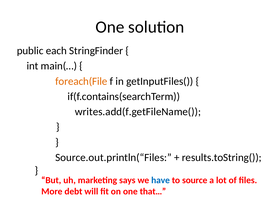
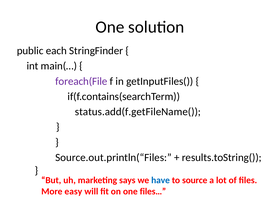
foreach(File colour: orange -> purple (81, 81)
writes.add(f.getFileName(: writes.add(f.getFileName( -> status.add(f.getFileName( (138, 112)
debt: debt -> easy (73, 191)
that…: that… -> files… (153, 191)
